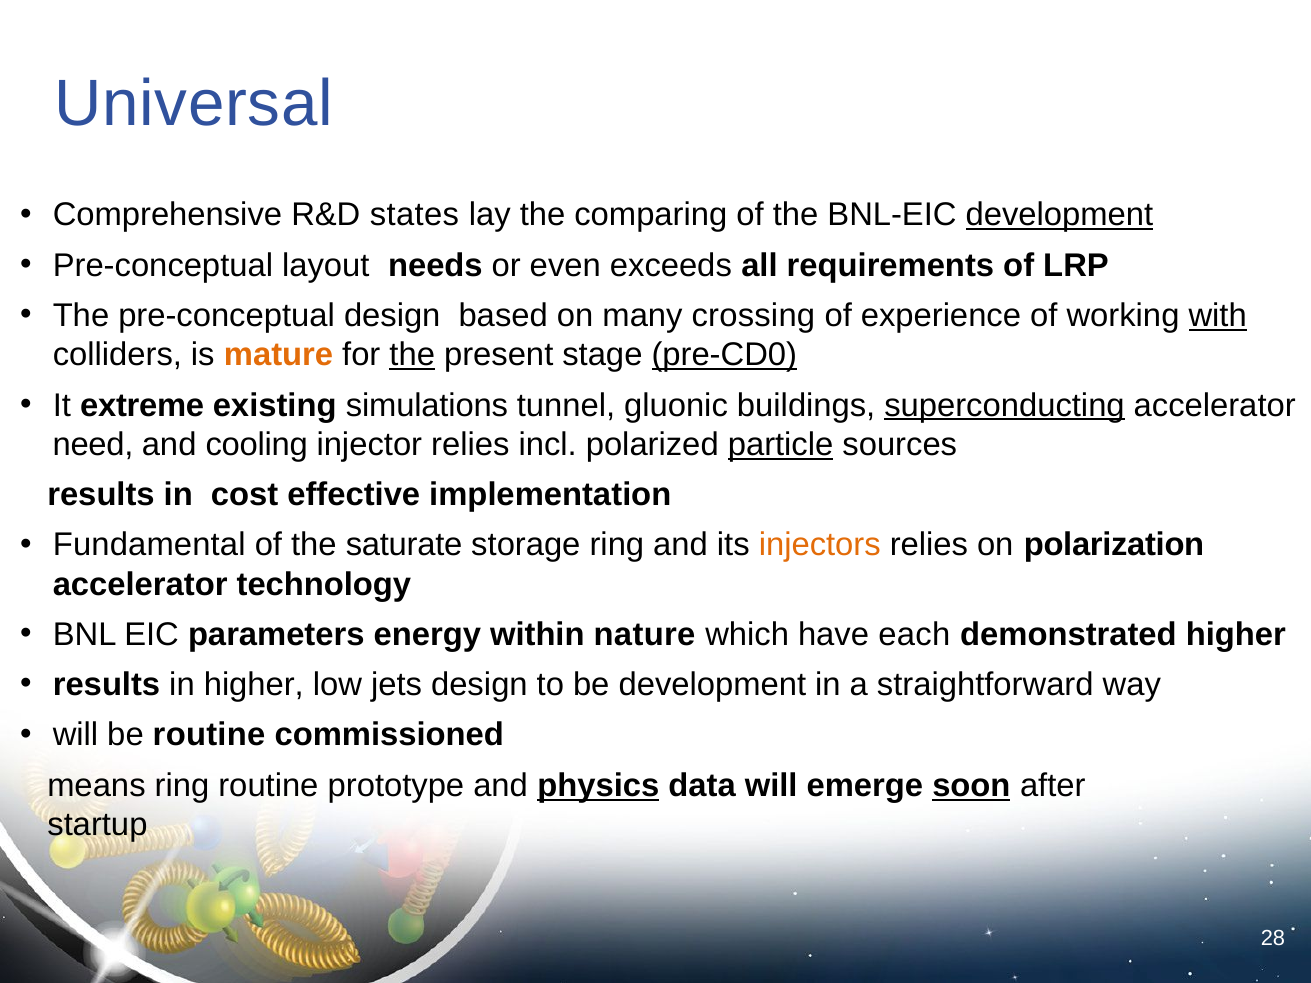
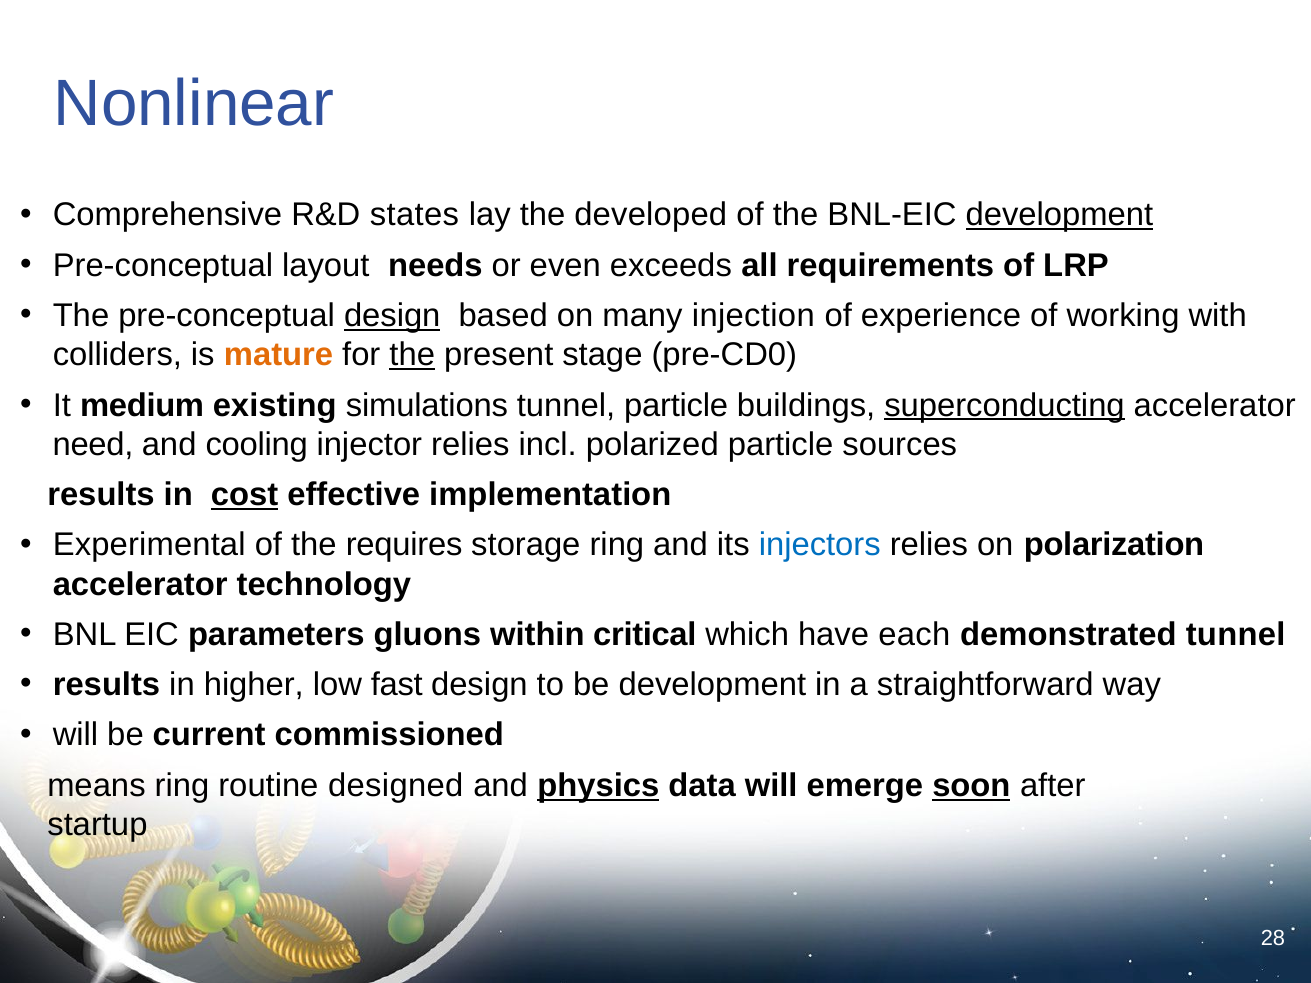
Universal: Universal -> Nonlinear (194, 104)
comparing: comparing -> developed (651, 215)
design underline: none -> present (392, 316)
crossing: crossing -> injection (753, 316)
with underline: present -> none (1218, 316)
pre-CD0 underline: present -> none (724, 355)
extreme: extreme -> medium (142, 405)
tunnel gluonic: gluonic -> particle (676, 405)
particle underline: present -> none (781, 445)
cost underline: none -> present (245, 495)
Fundamental: Fundamental -> Experimental (149, 545)
saturate: saturate -> requires (404, 545)
injectors colour: orange -> blue (820, 545)
energy: energy -> gluons (427, 635)
nature: nature -> critical (645, 635)
demonstrated higher: higher -> tunnel (1236, 635)
jets: jets -> fast (397, 685)
be routine: routine -> current (209, 735)
prototype: prototype -> designed (396, 786)
